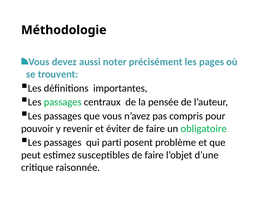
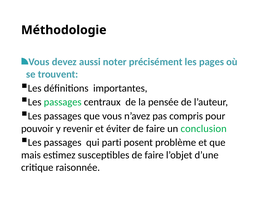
obligatoire: obligatoire -> conclusion (204, 129)
peut: peut -> mais (31, 155)
